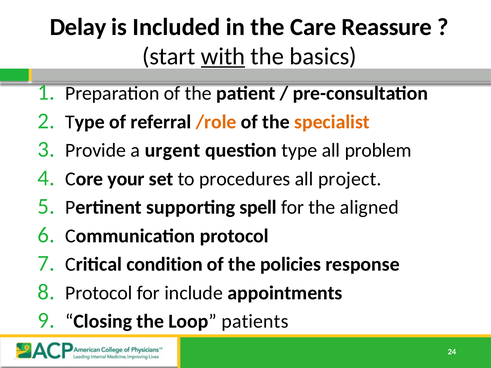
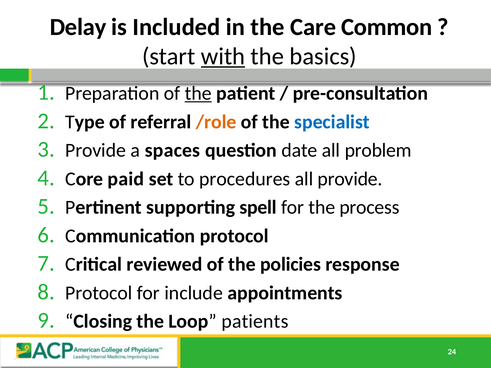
Reassure: Reassure -> Common (387, 27)
the underline: none -> present (198, 93)
specialist colour: orange -> blue (332, 122)
urgent: urgent -> spaces (173, 150)
question type: type -> date (299, 150)
your: your -> paid (126, 179)
all project: project -> provide (350, 179)
aligned: aligned -> process (369, 208)
condition: condition -> reviewed (164, 265)
